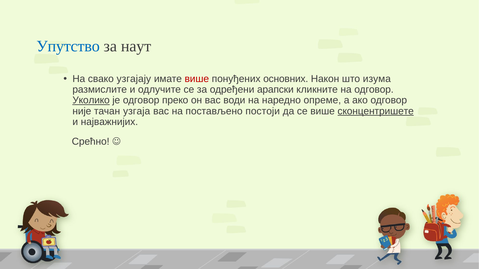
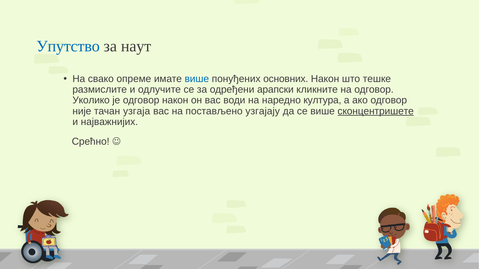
узгајају: узгајају -> опреме (134, 79)
више colour: red -> blue (197, 79)
изума: изума -> тешке (377, 79)
Уколико underline: present -> none (91, 101)
одговор преко: преко -> након (175, 101)
опреме: опреме -> култура (322, 101)
постоји: постоји -> узгајају (263, 111)
